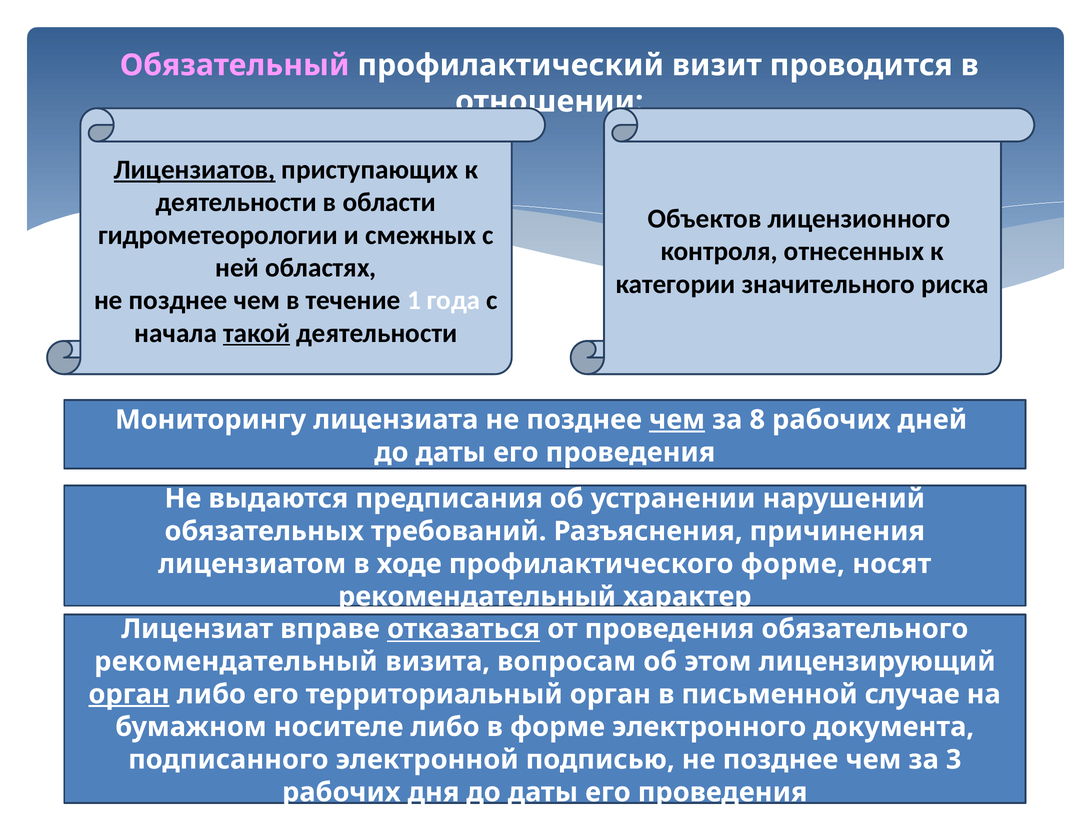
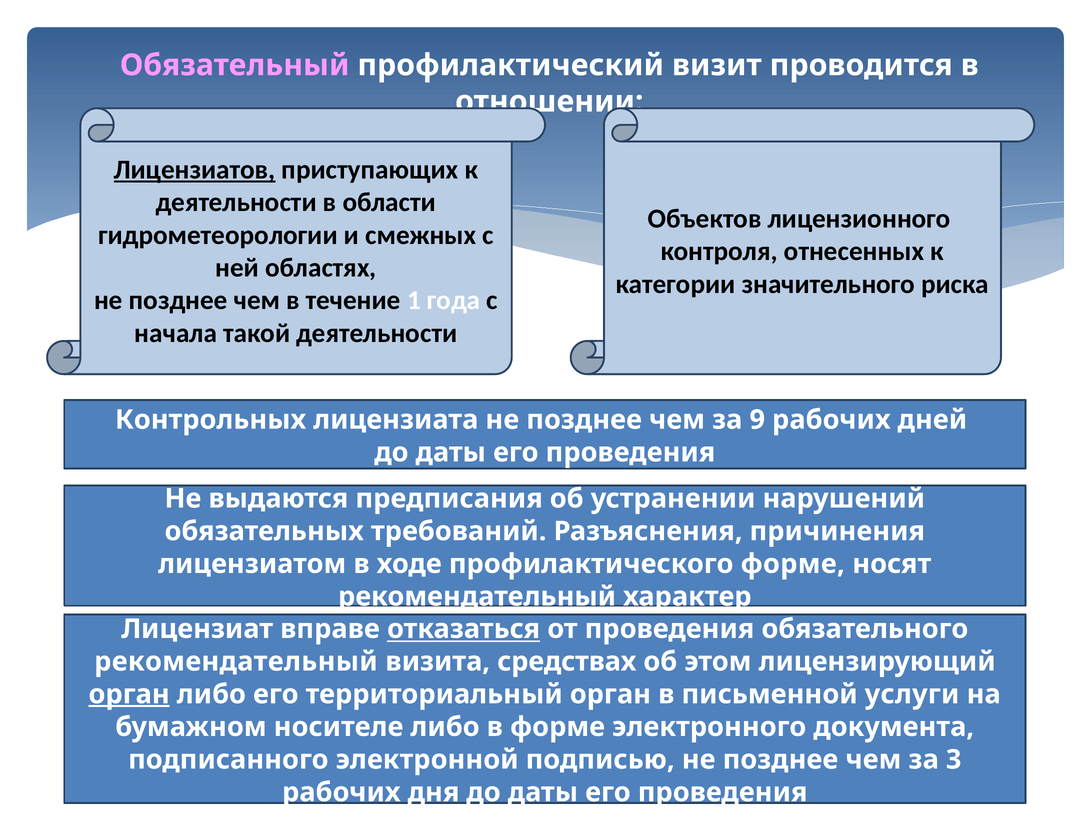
такой underline: present -> none (257, 333)
Мониторингу: Мониторингу -> Контрольных (211, 420)
чем underline: present -> none (677, 420)
8: 8 -> 9 (757, 420)
вопросам: вопросам -> средствах (567, 662)
случае: случае -> услуги (912, 695)
